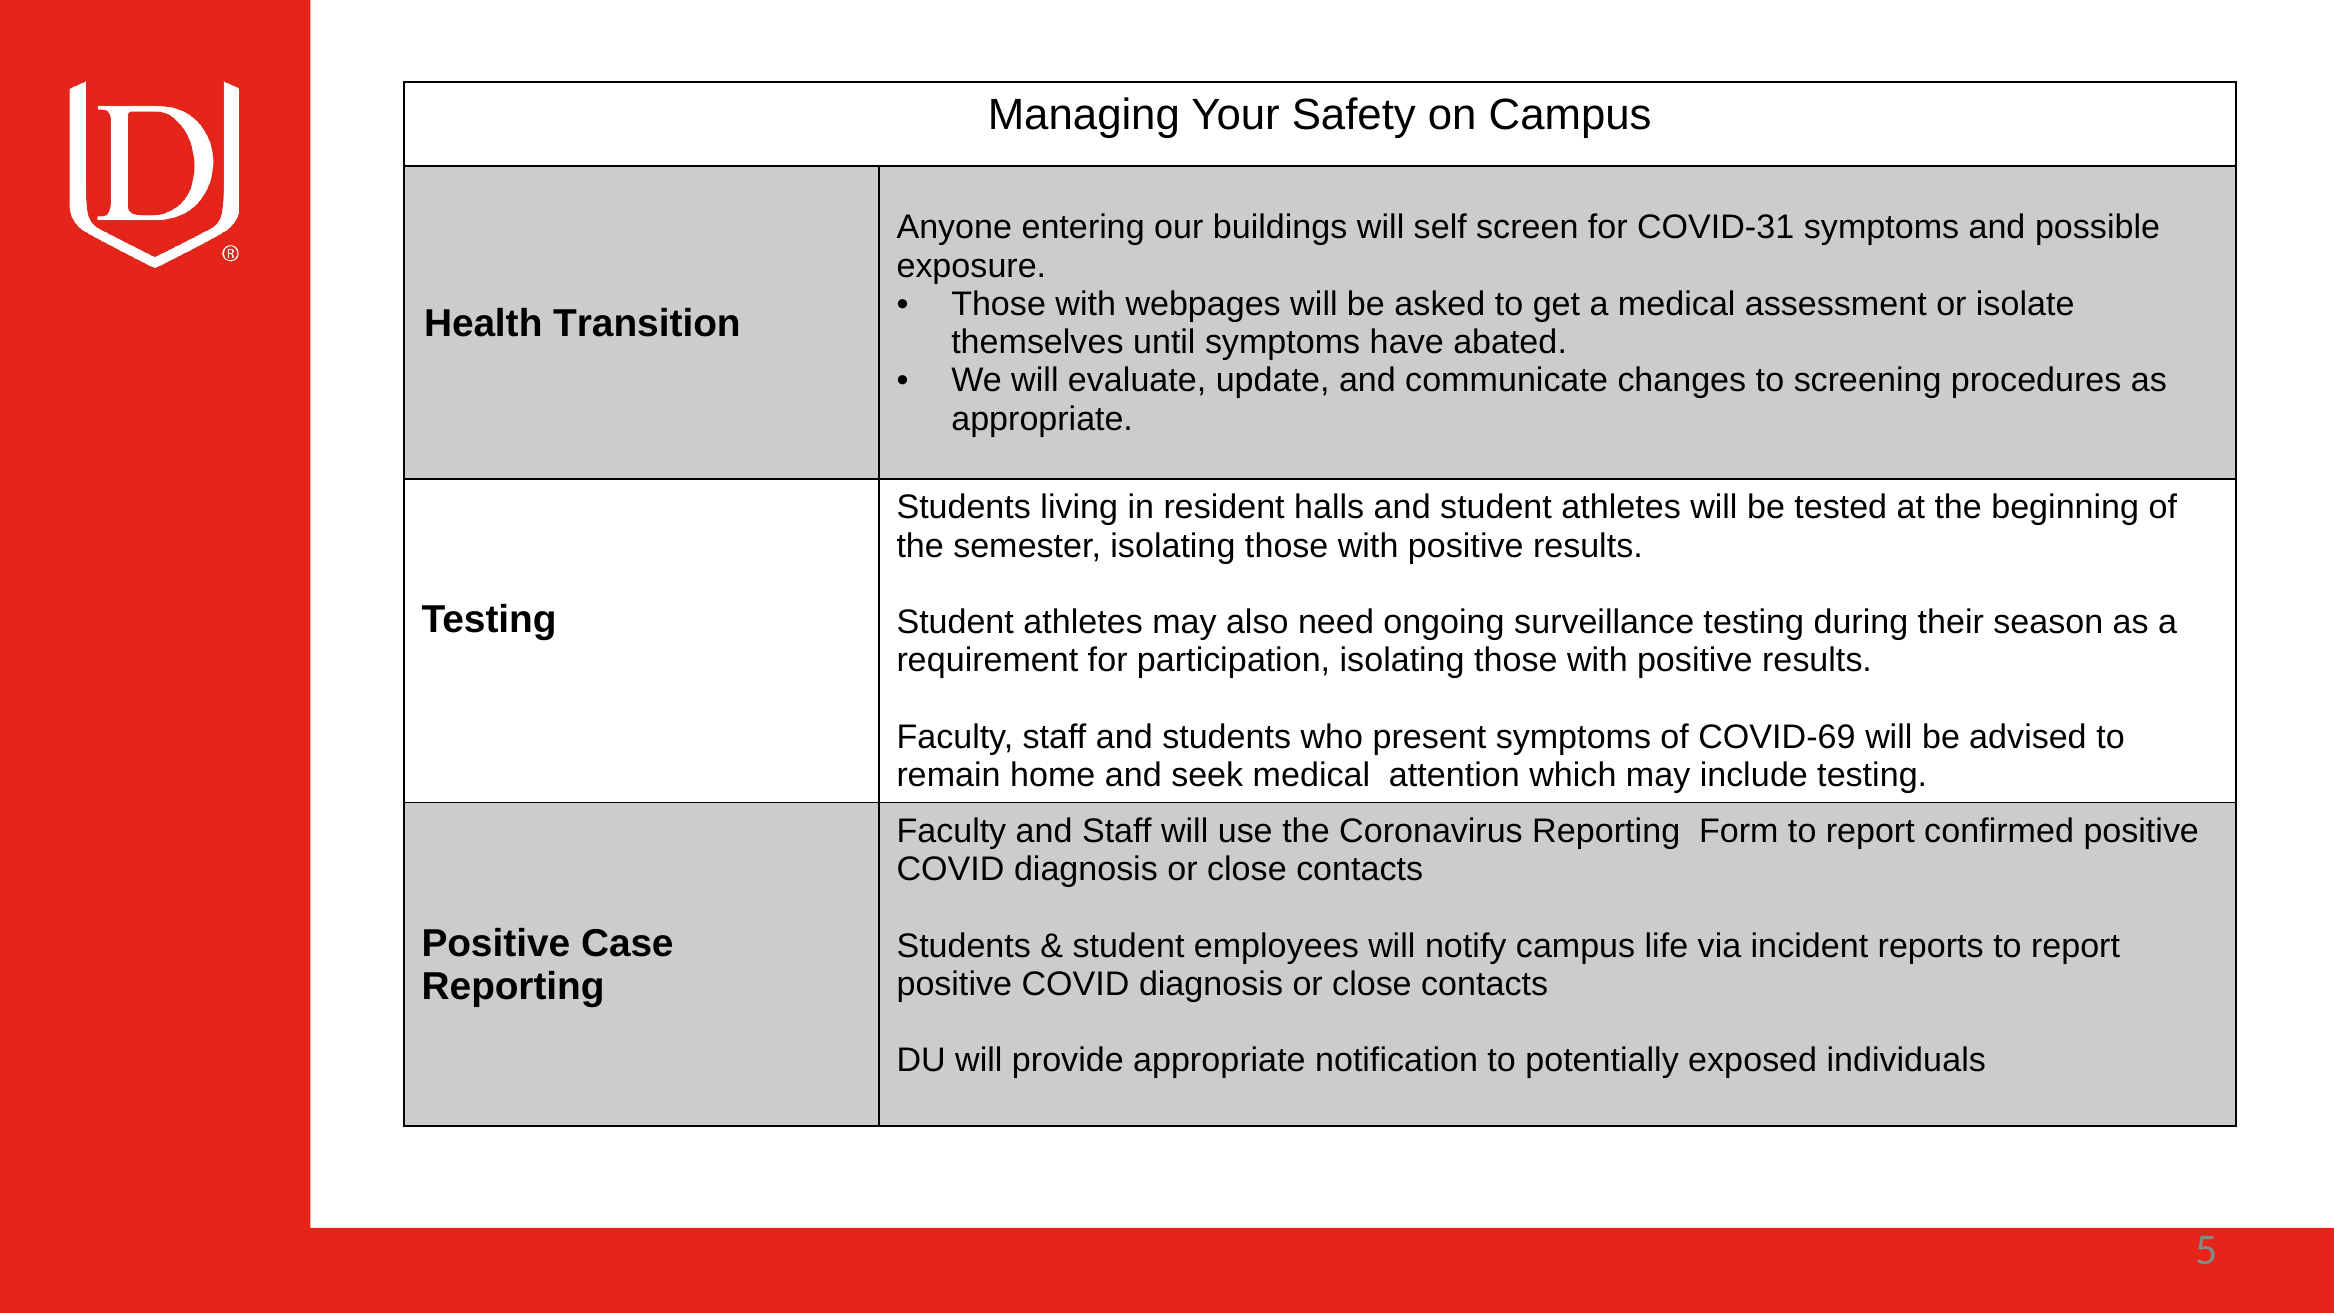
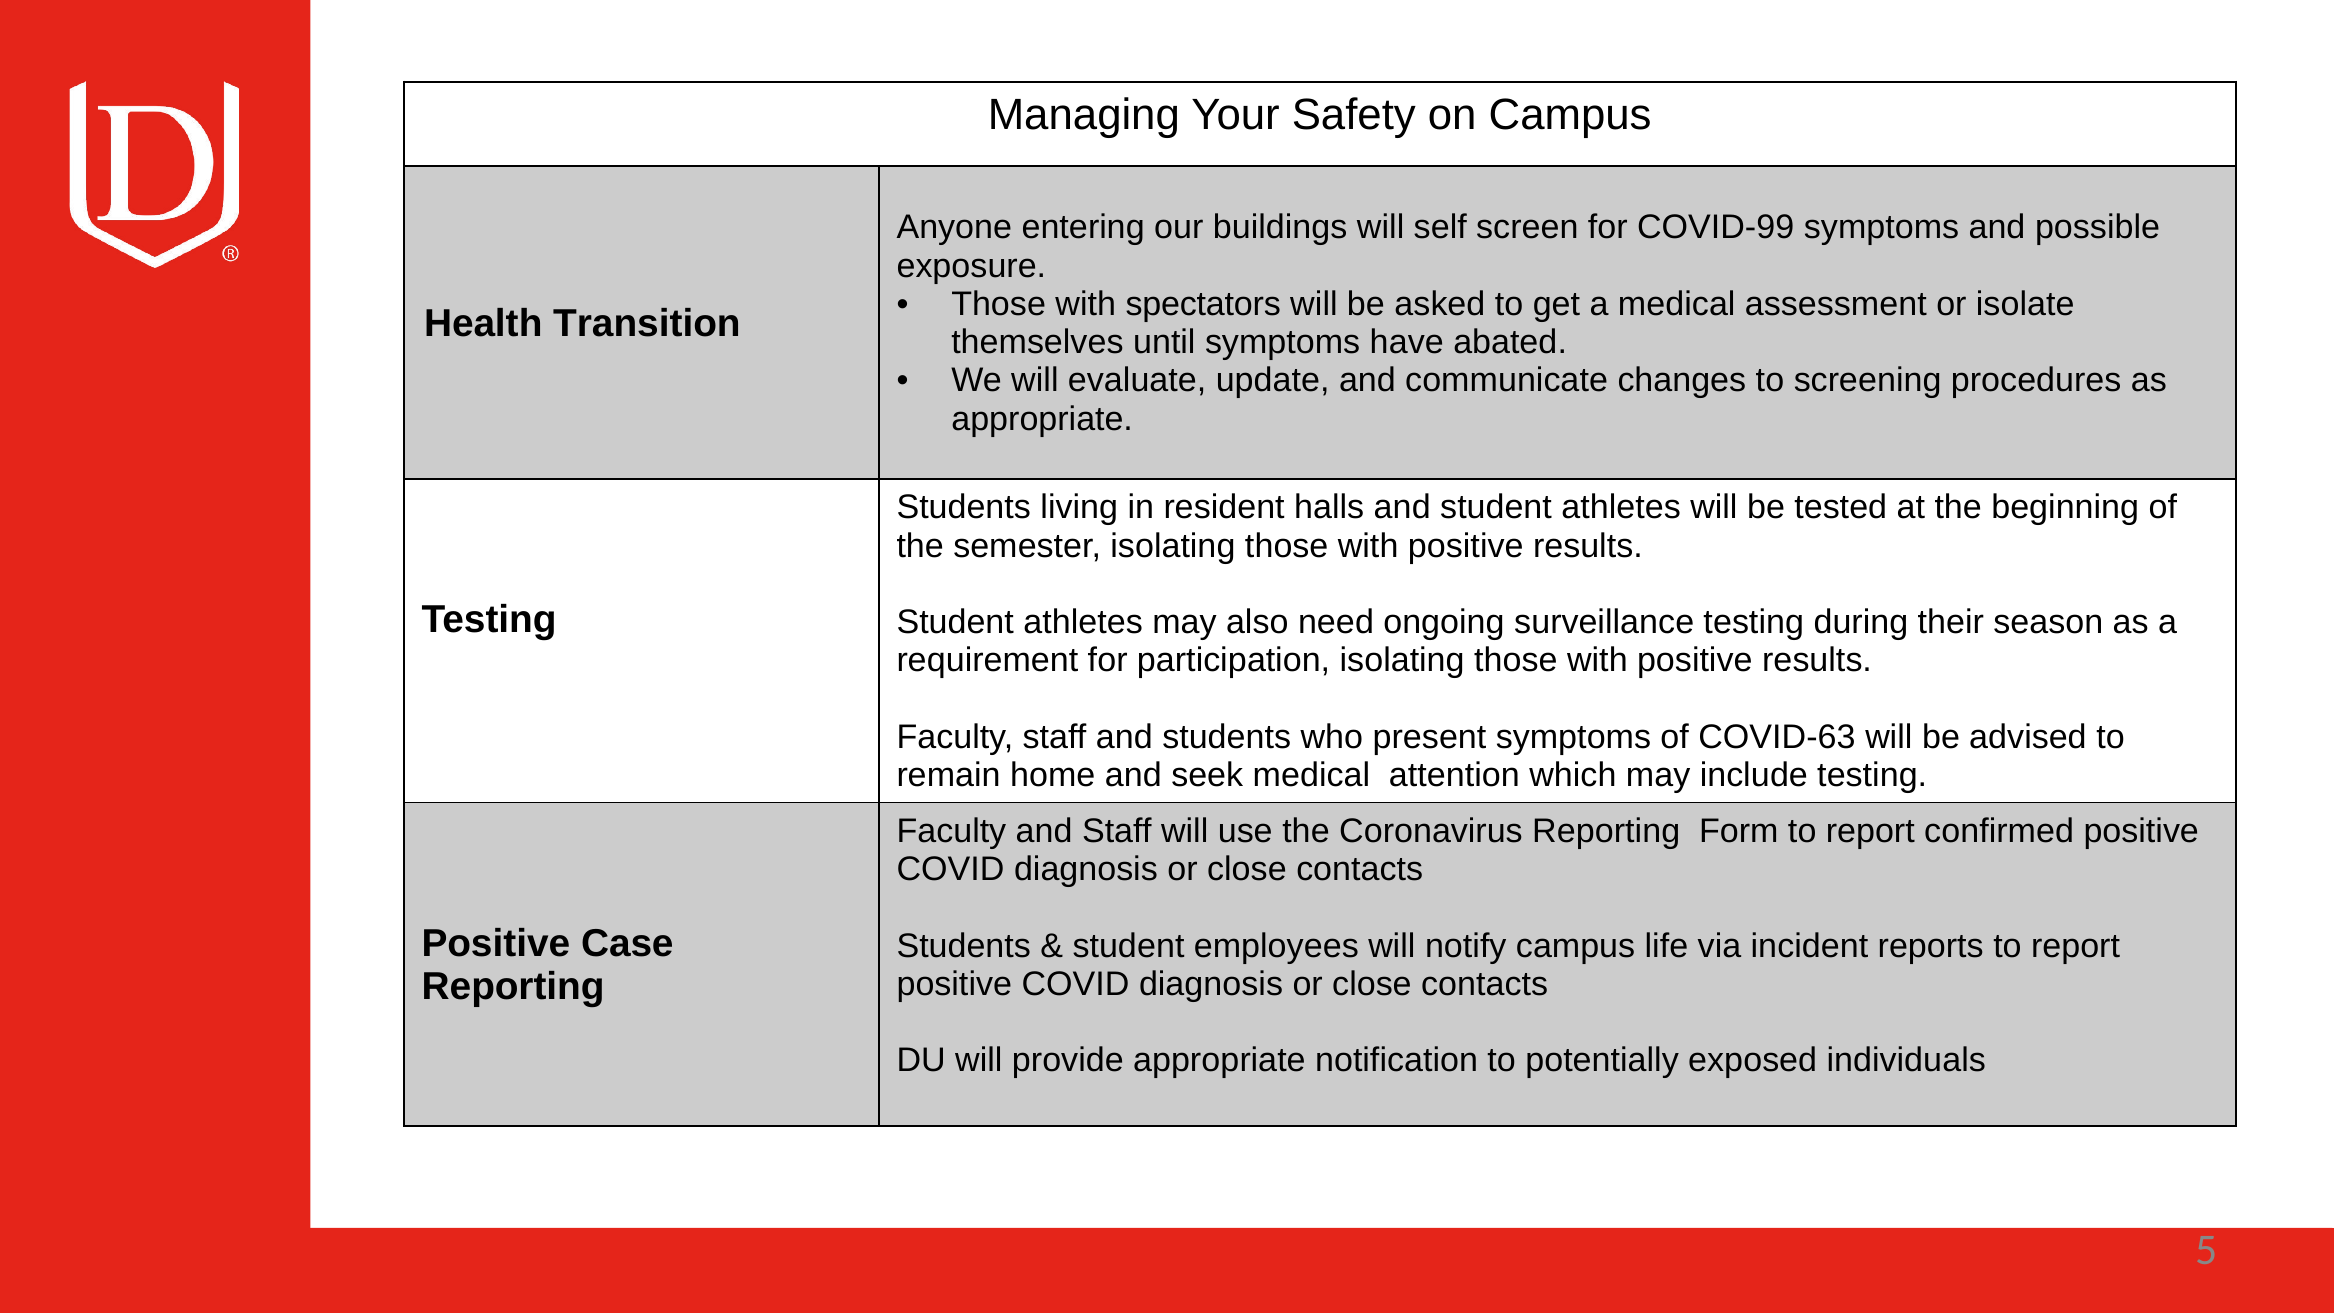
COVID-31: COVID-31 -> COVID-99 (1716, 227)
webpages: webpages -> spectators (1203, 304)
COVID-69: COVID-69 -> COVID-63 (1777, 737)
